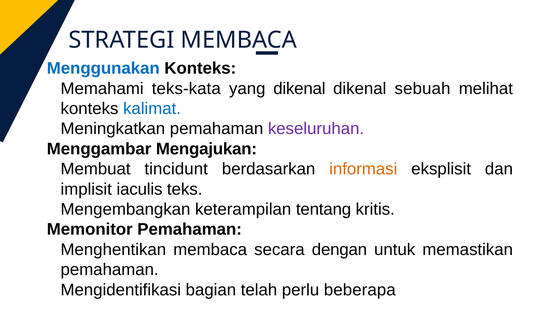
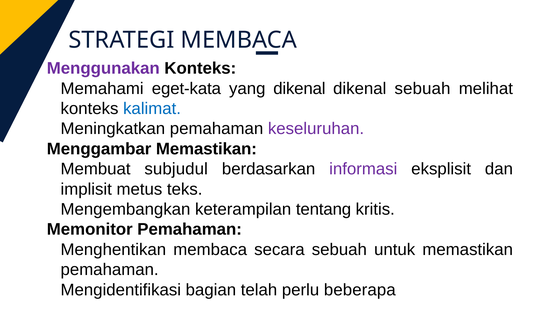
Menggunakan colour: blue -> purple (103, 68)
teks-kata: teks-kata -> eget-kata (186, 89)
Menggambar Mengajukan: Mengajukan -> Memastikan (206, 149)
Membuat tincidunt: tincidunt -> subjudul (176, 169)
informasi colour: orange -> purple (363, 169)
implisit iaculis: iaculis -> metus (139, 189)
dengan: dengan -> sebuah (339, 250)
